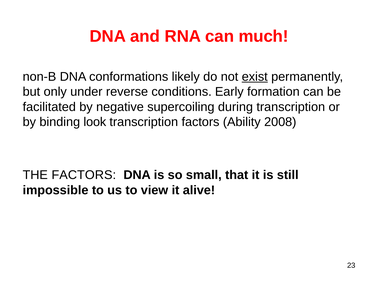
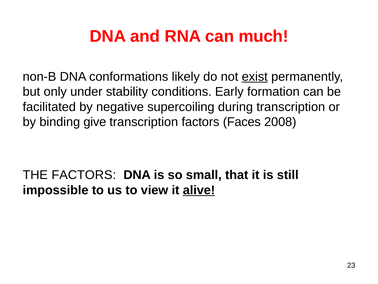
reverse: reverse -> stability (127, 92)
look: look -> give (95, 122)
Ability: Ability -> Faces (242, 122)
alive underline: none -> present (199, 190)
